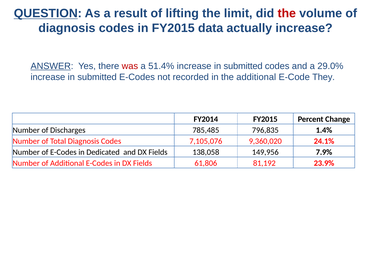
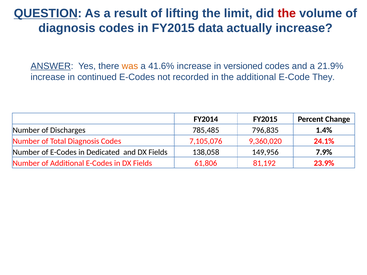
was colour: red -> orange (130, 66)
51.4%: 51.4% -> 41.6% (161, 66)
submitted: submitted -> versioned (243, 66)
29.0%: 29.0% -> 21.9% (330, 66)
submitted: submitted -> continued (97, 77)
